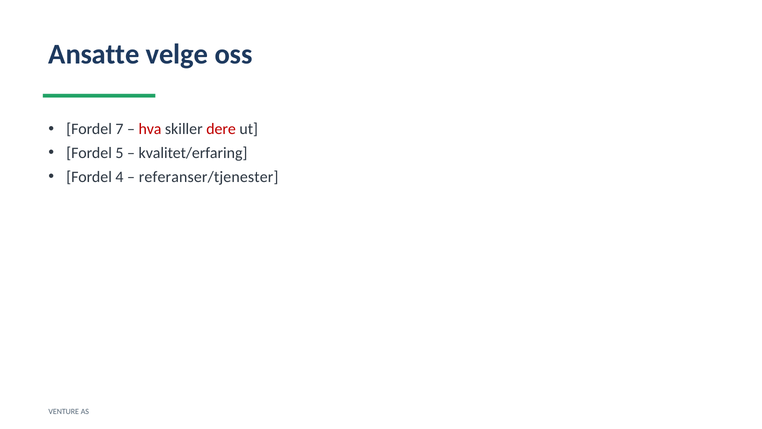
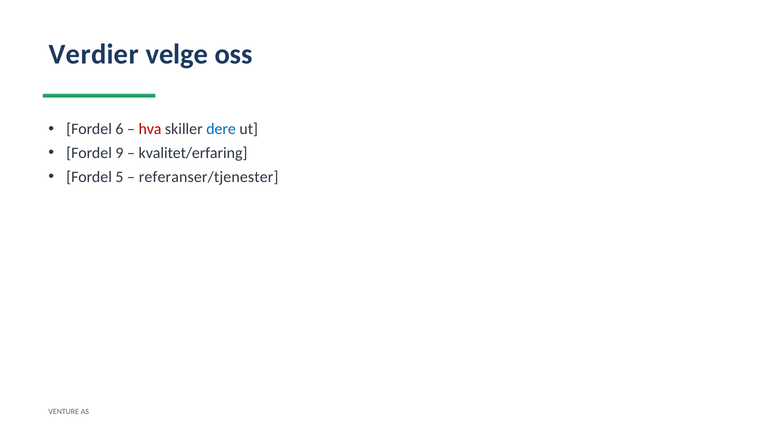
Ansatte: Ansatte -> Verdier (94, 54)
7: 7 -> 6 (119, 129)
dere colour: red -> blue (221, 129)
5: 5 -> 9 (119, 153)
4: 4 -> 5 (119, 177)
